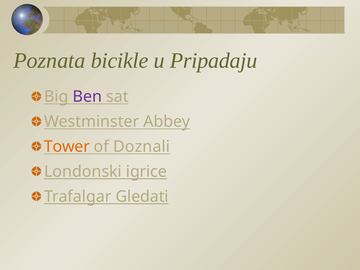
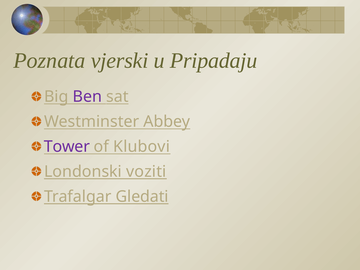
bicikle: bicikle -> vjerski (120, 61)
Tower colour: orange -> purple (67, 147)
Doznali: Doznali -> Klubovi (142, 147)
igrice: igrice -> voziti (146, 171)
